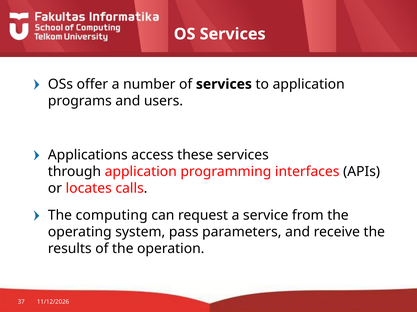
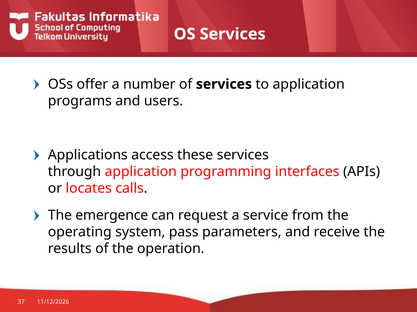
computing: computing -> emergence (112, 216)
